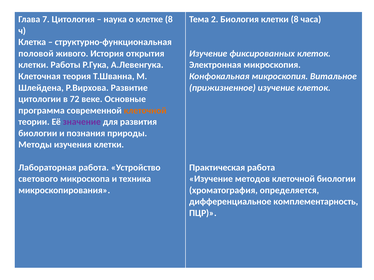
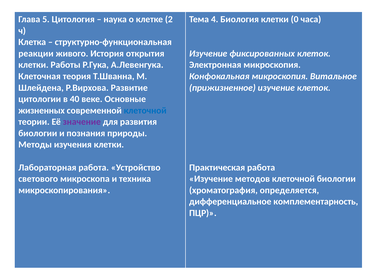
7: 7 -> 5 (46, 19)
клетке 8: 8 -> 2 (169, 19)
2: 2 -> 4 (215, 19)
клетки 8: 8 -> 0 (295, 19)
половой: половой -> реакции (36, 54)
72: 72 -> 40 (75, 99)
программа: программа -> жизненных (42, 111)
клеточной colour: orange -> blue (145, 111)
